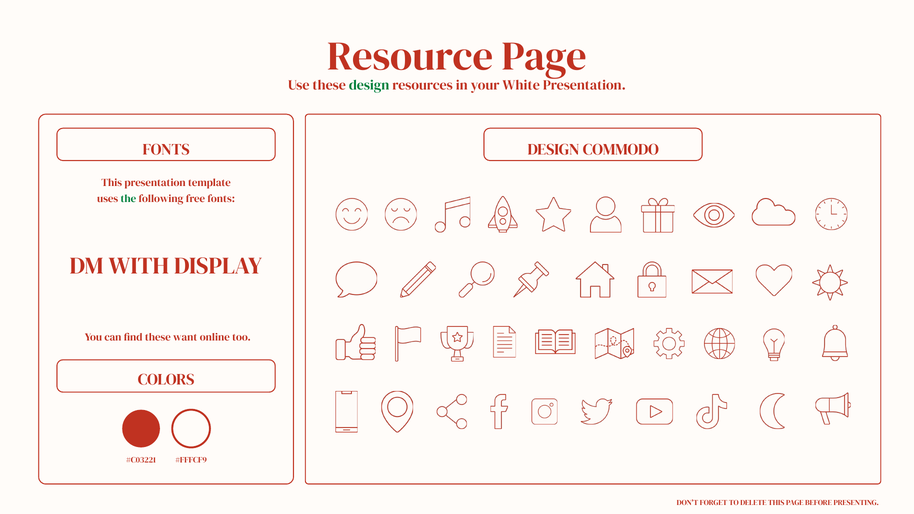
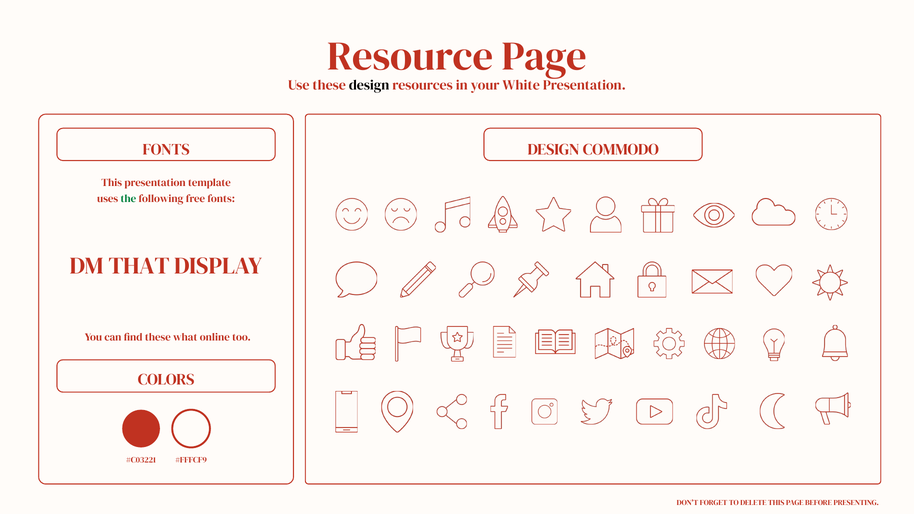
design colour: green -> black (369, 85)
WITH: WITH -> THAT (139, 266)
want: want -> what (185, 337)
